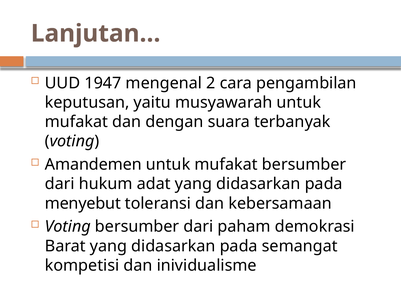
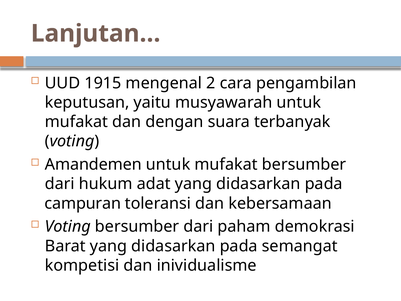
1947: 1947 -> 1915 (103, 83)
menyebut: menyebut -> campuran (83, 203)
